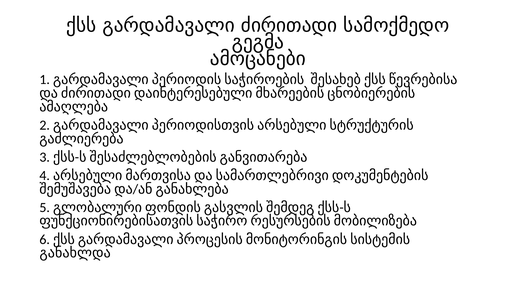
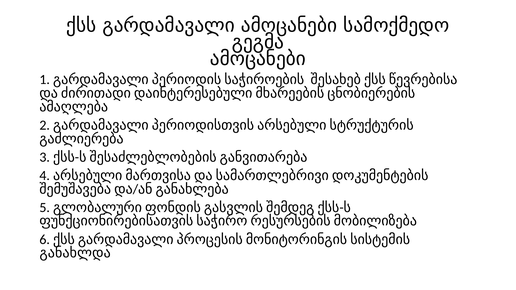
გარდამავალი ძირითადი: ძირითადი -> ამოცანები (289, 25)
